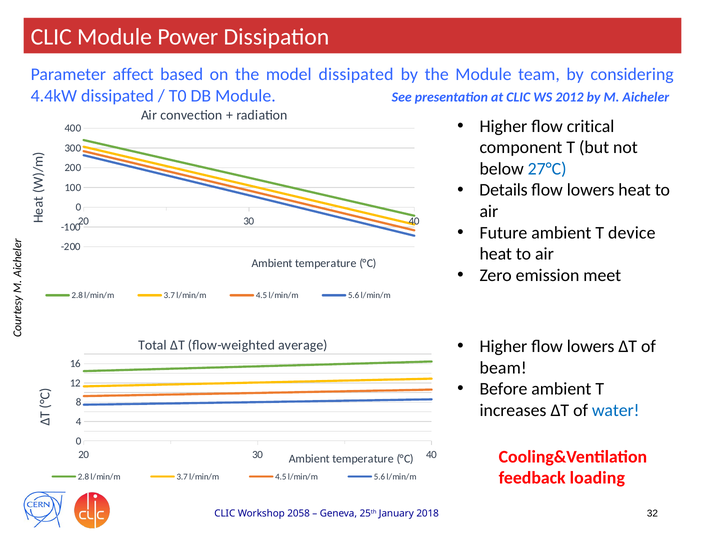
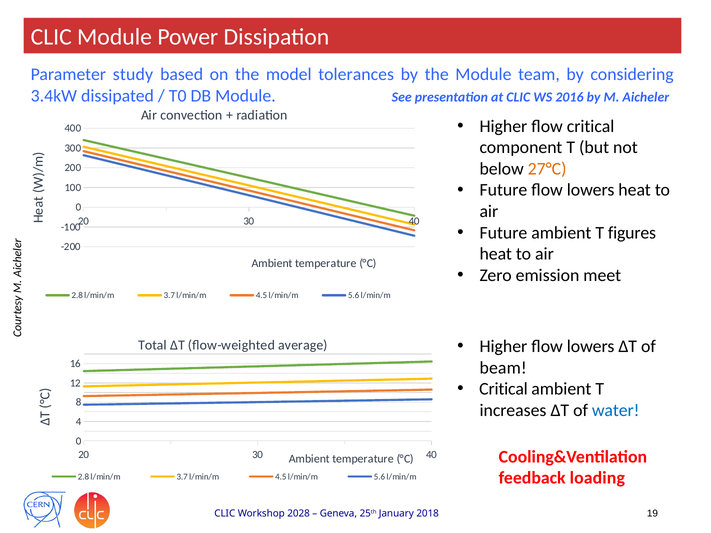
affect: affect -> study (133, 75)
model dissipated: dissipated -> tolerances (356, 75)
4.4kW: 4.4kW -> 3.4kW (54, 96)
2012: 2012 -> 2016 (569, 97)
27°C colour: blue -> orange (547, 169)
Details: Details -> Future (503, 190)
device: device -> figures (632, 233)
Before: Before -> Critical (503, 389)
2058: 2058 -> 2028 (299, 514)
32: 32 -> 19 (652, 514)
